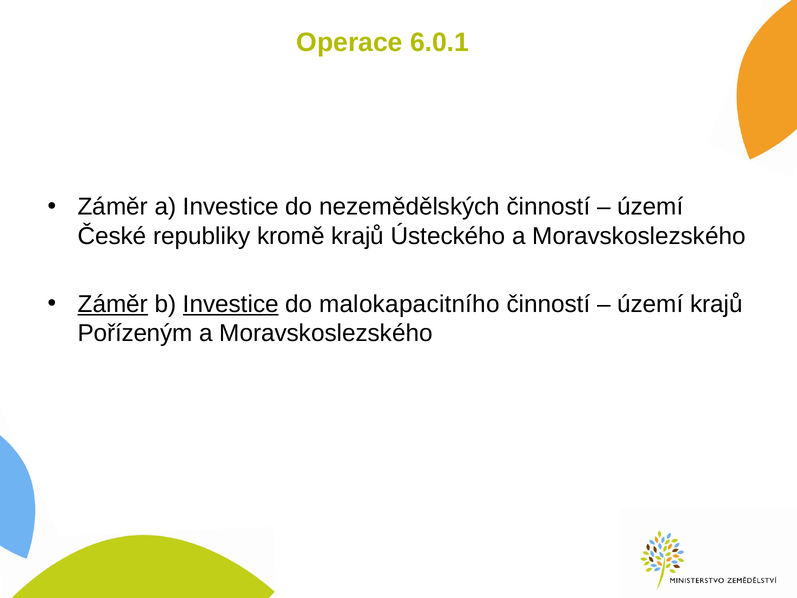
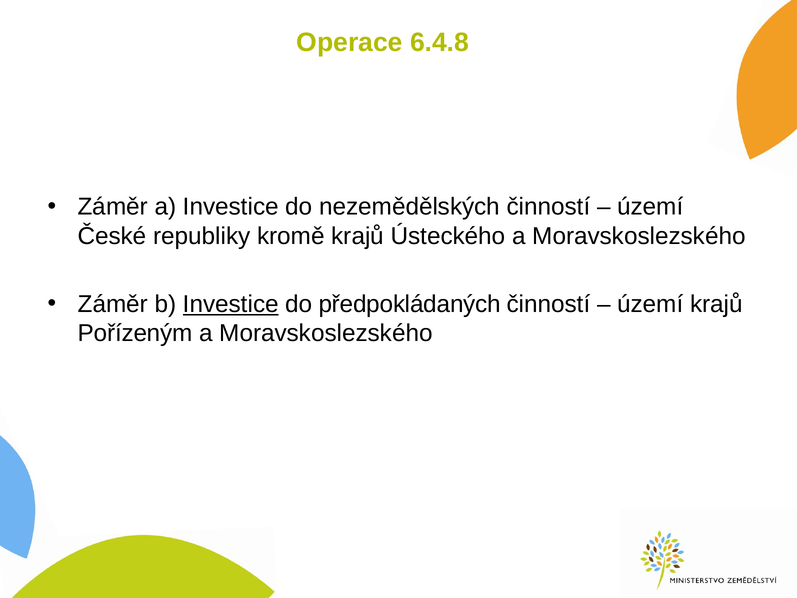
6.0.1: 6.0.1 -> 6.4.8 (440, 42)
Záměr underline: present -> none (113, 304)
malokapacitního: malokapacitního -> předpokládaných (410, 304)
